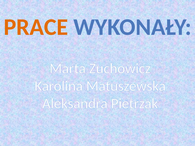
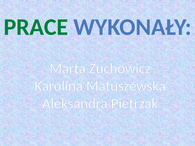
PRACE colour: orange -> green (36, 27)
